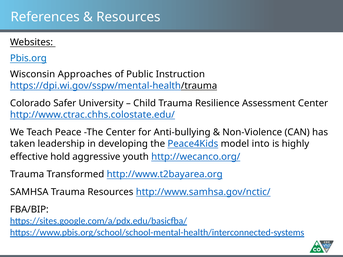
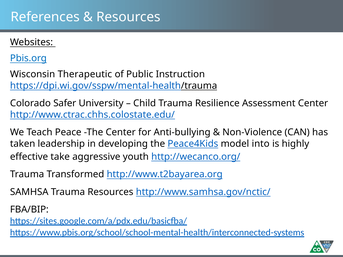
Approaches: Approaches -> Therapeutic (85, 74)
hold: hold -> take (60, 157)
